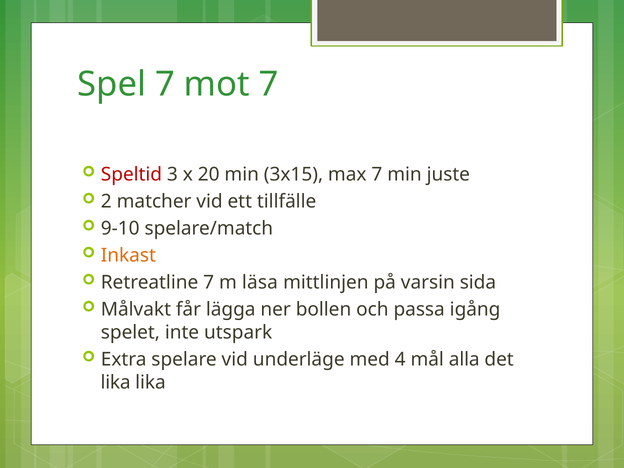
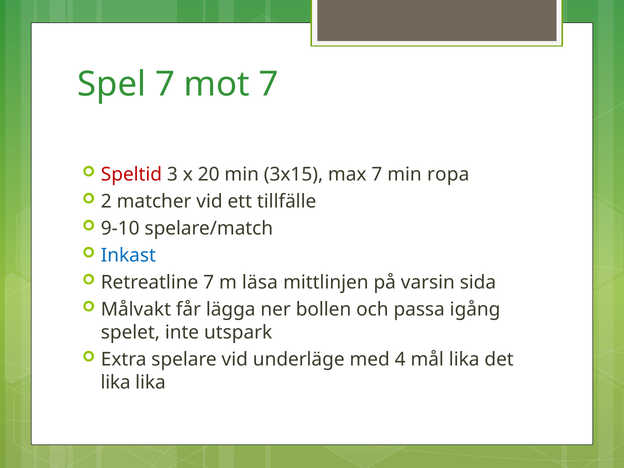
juste: juste -> ropa (448, 174)
Inkast colour: orange -> blue (128, 256)
mål alla: alla -> lika (464, 359)
